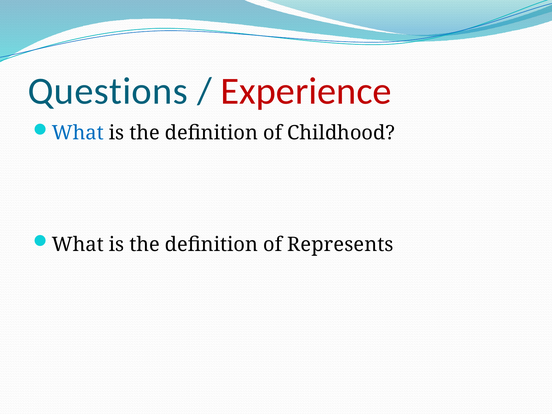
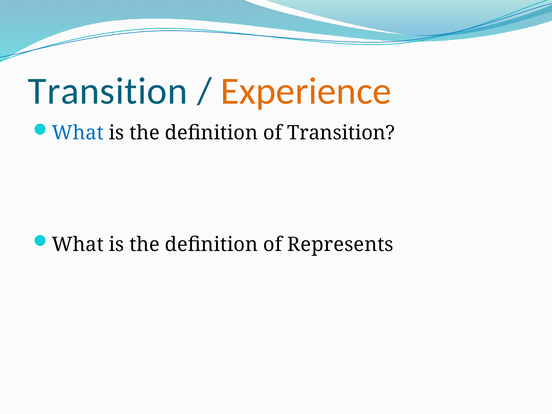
Questions: Questions -> Transition (108, 91)
Experience colour: red -> orange (306, 91)
of Childhood: Childhood -> Transition (341, 133)
